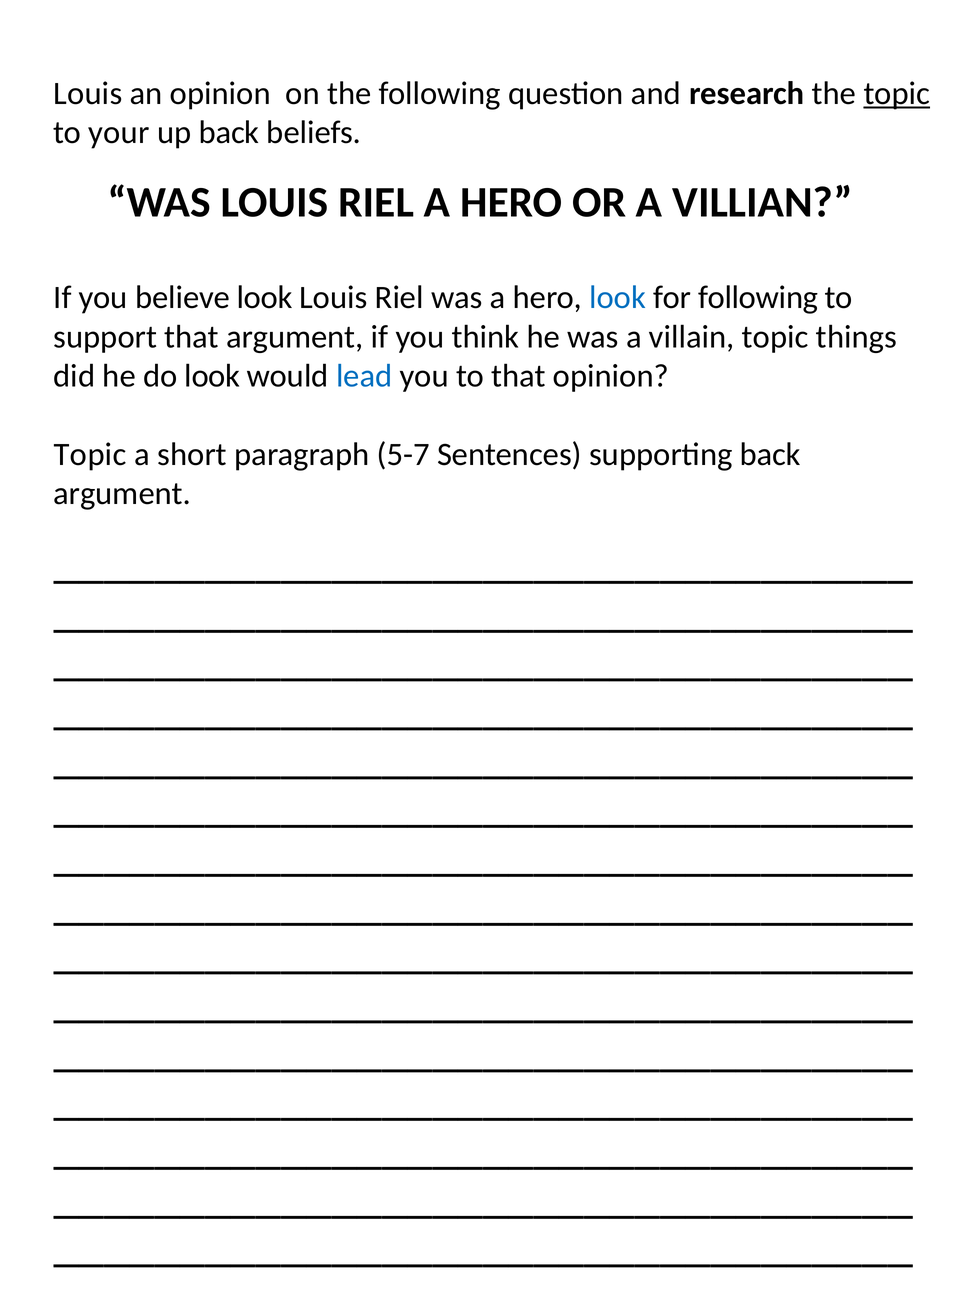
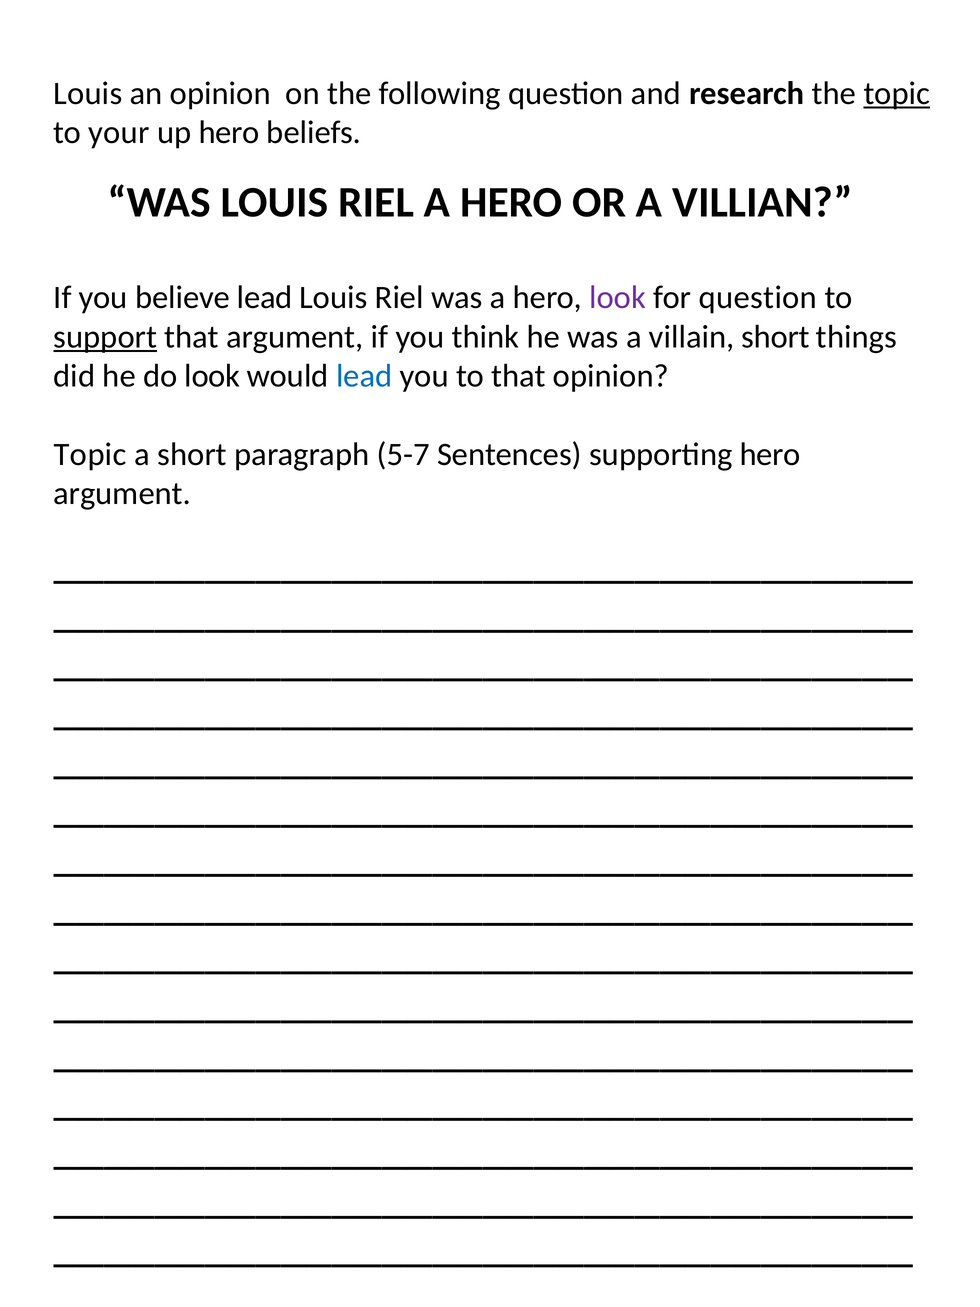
up back: back -> hero (229, 133)
believe look: look -> lead (265, 297)
look colour: blue -> purple (618, 297)
for following: following -> question (758, 297)
support underline: none -> present (105, 337)
villain topic: topic -> short (775, 337)
supporting back: back -> hero (770, 454)
